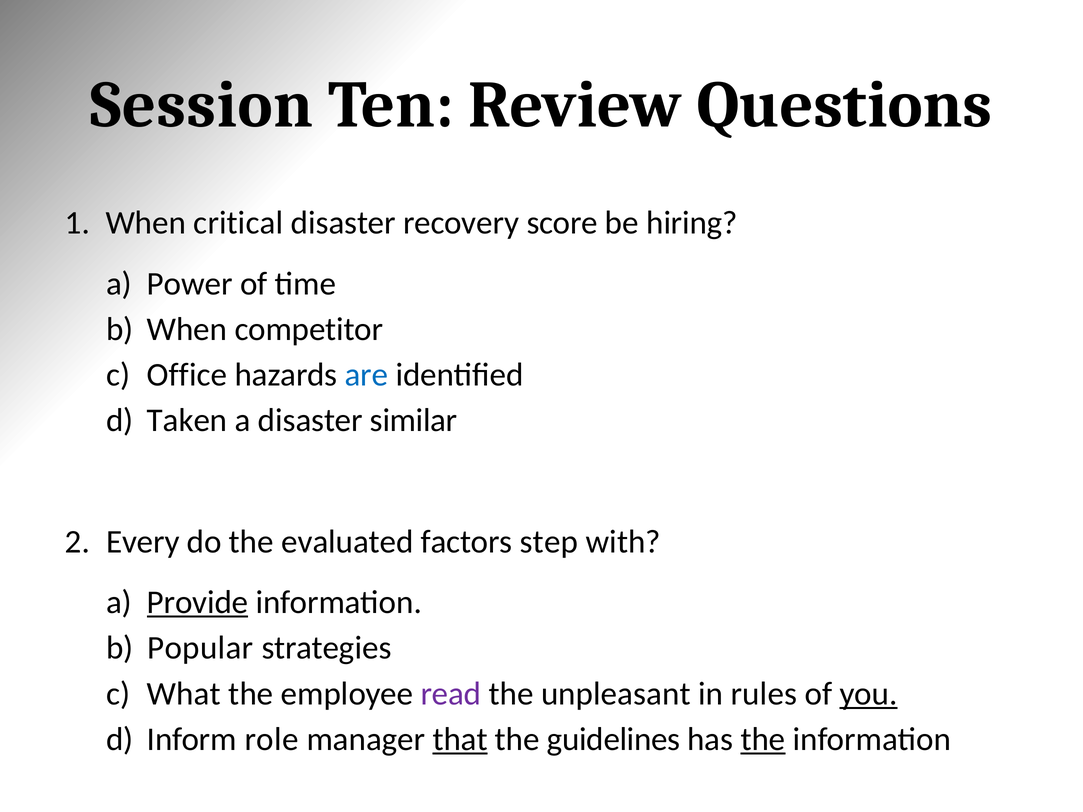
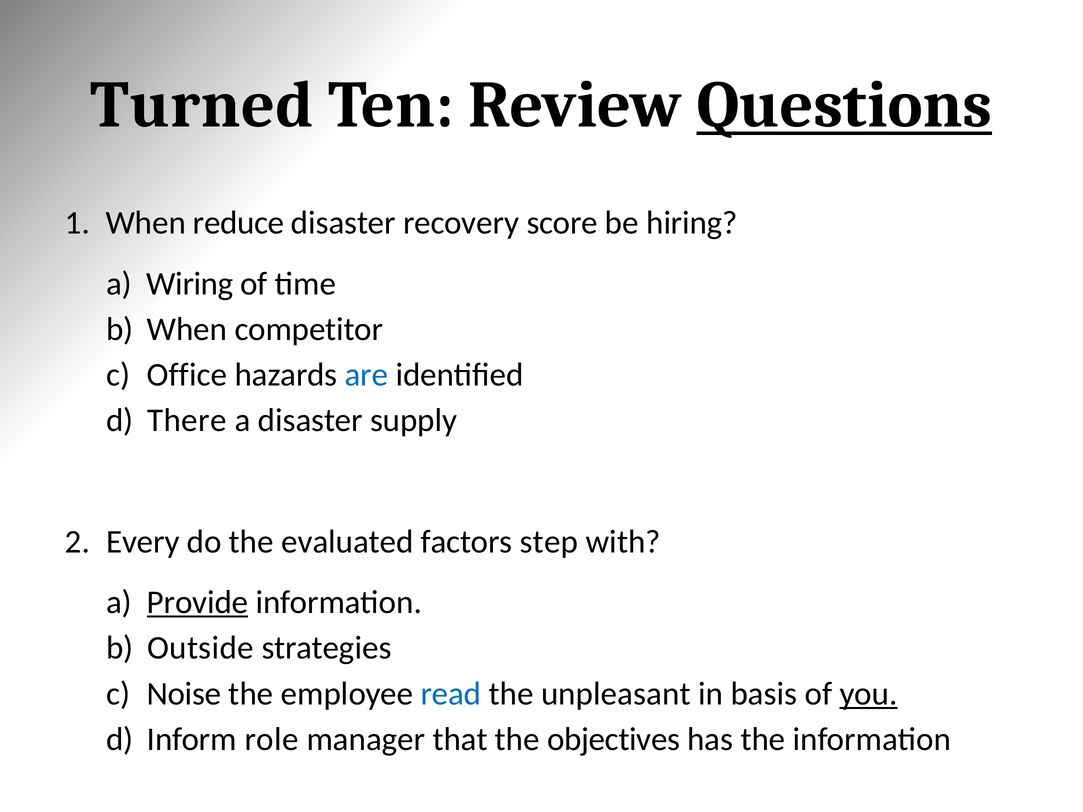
Session: Session -> Turned (202, 105)
Questions underline: none -> present (844, 105)
critical: critical -> reduce (239, 223)
Power: Power -> Wiring (190, 284)
Taken: Taken -> There (187, 421)
similar: similar -> supply (414, 421)
Popular: Popular -> Outside (200, 648)
What: What -> Noise (184, 694)
read colour: purple -> blue (451, 694)
rules: rules -> basis (764, 694)
that underline: present -> none (460, 739)
guidelines: guidelines -> objectives (614, 739)
the underline: present -> none (763, 739)
